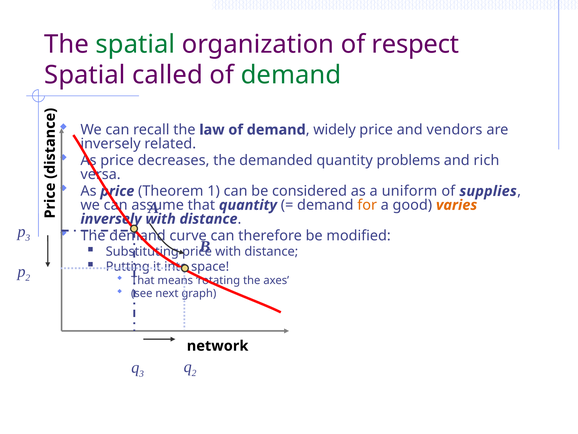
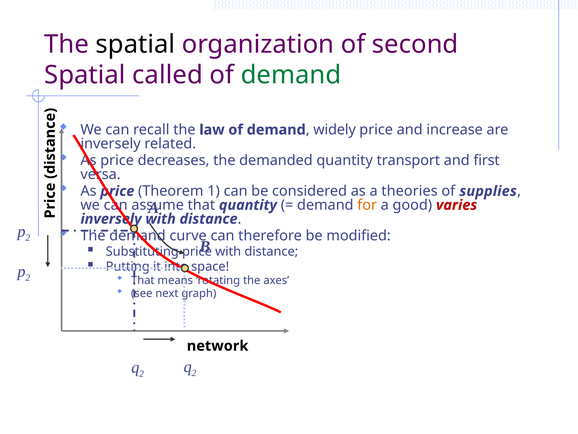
spatial colour: green -> black (135, 44)
respect: respect -> second (415, 44)
vendors: vendors -> increase (455, 130)
problems: problems -> transport (408, 160)
rich: rich -> first (487, 160)
uniform: uniform -> theories (410, 191)
varies colour: orange -> red (457, 205)
3: 3 -> 2 (28, 238)
3: 3 -> 2 (142, 373)
